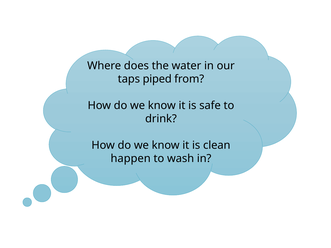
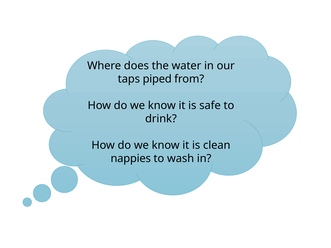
happen: happen -> nappies (131, 159)
